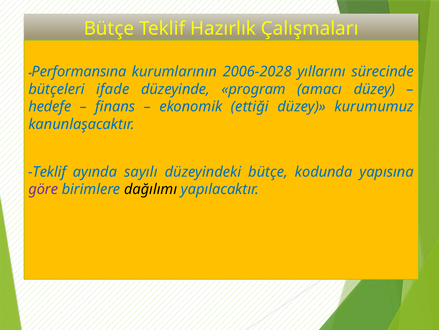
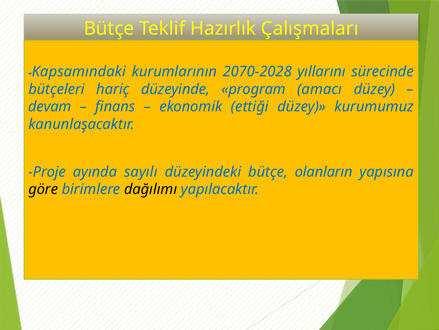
Performansına: Performansına -> Kapsamındaki (79, 71)
2006-2028: 2006-2028 -> 2070-2028 (257, 71)
ifade: ifade -> hariç (113, 89)
hedefe: hedefe -> devam (50, 107)
Teklif: Teklif -> Proje (47, 171)
kodunda: kodunda -> olanların (324, 171)
göre colour: purple -> black (43, 189)
